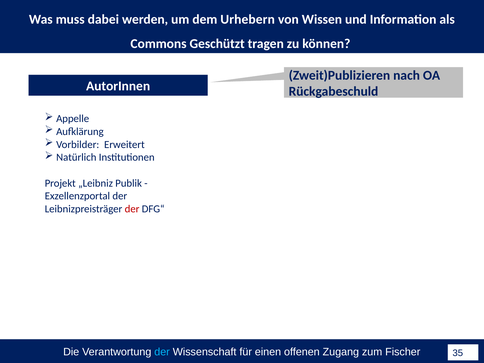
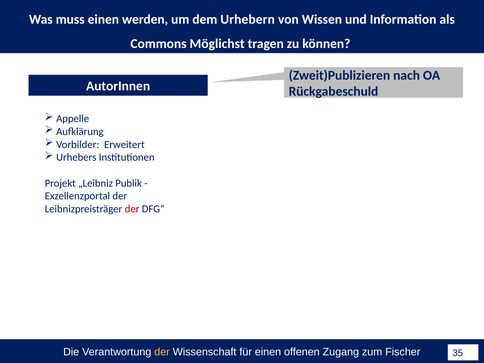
muss dabei: dabei -> einen (103, 19)
Geschützt: Geschützt -> Möglichst (217, 44)
Natürlich: Natürlich -> Urhebers (76, 157)
der colour: light blue -> yellow (162, 352)
